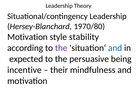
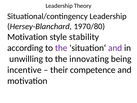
and colour: blue -> purple (115, 48)
expected: expected -> unwilling (26, 59)
persuasive: persuasive -> innovating (89, 59)
mindfulness: mindfulness -> competence (93, 70)
